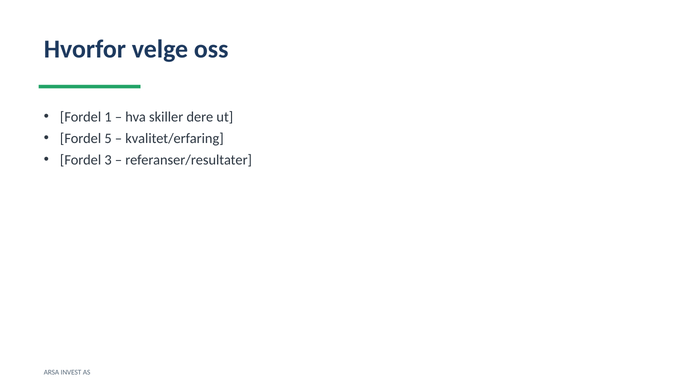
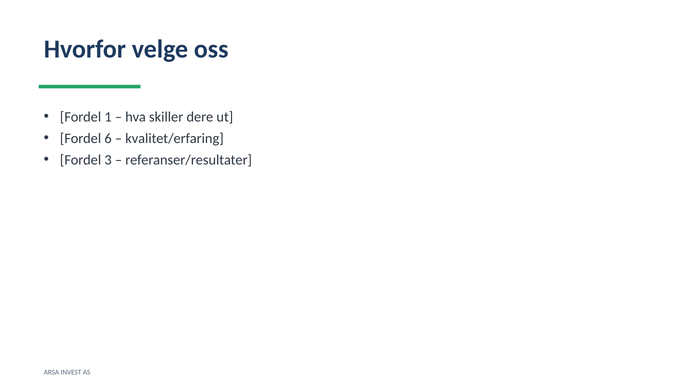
5: 5 -> 6 (108, 138)
